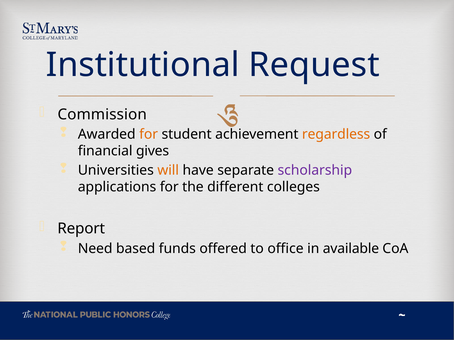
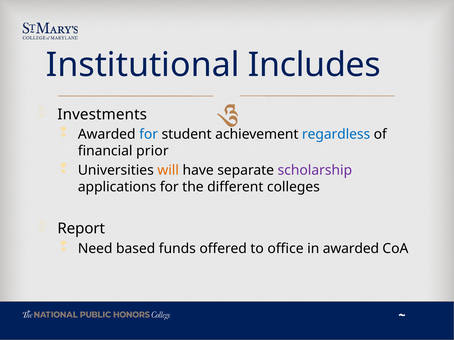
Request: Request -> Includes (314, 65)
Commission: Commission -> Investments (102, 115)
for colour: orange -> blue (149, 135)
regardless colour: orange -> blue (336, 135)
gives: gives -> prior (152, 151)
in available: available -> awarded (351, 249)
